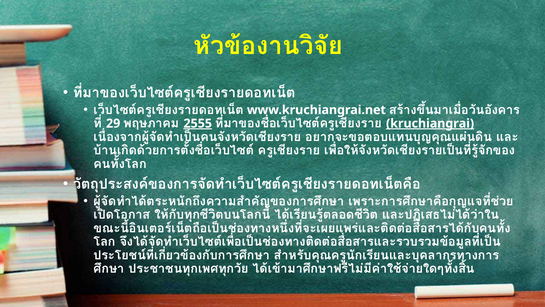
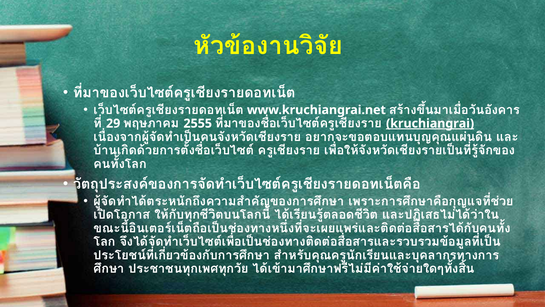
2555 underline: present -> none (198, 123)
